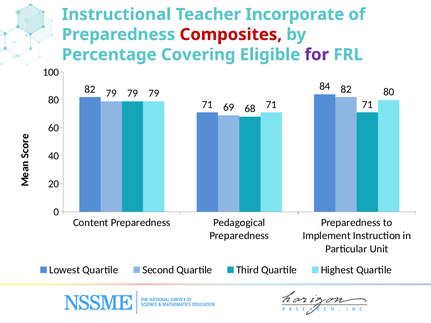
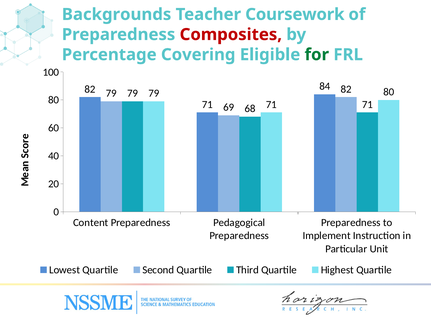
Instructional: Instructional -> Backgrounds (117, 14)
Incorporate: Incorporate -> Coursework (295, 14)
for colour: purple -> green (317, 55)
